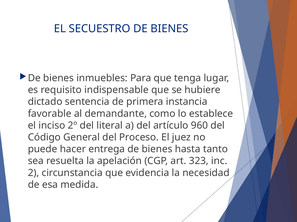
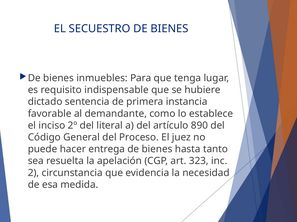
960: 960 -> 890 (199, 126)
